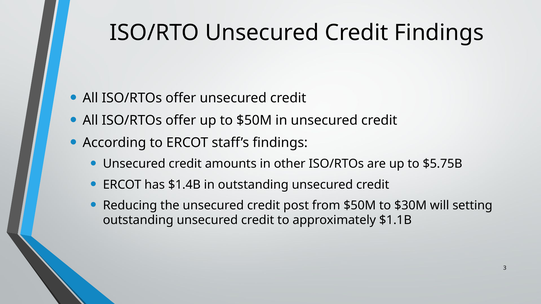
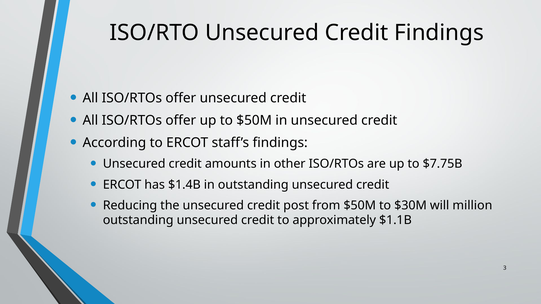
$5.75B: $5.75B -> $7.75B (443, 164)
setting: setting -> million (472, 205)
